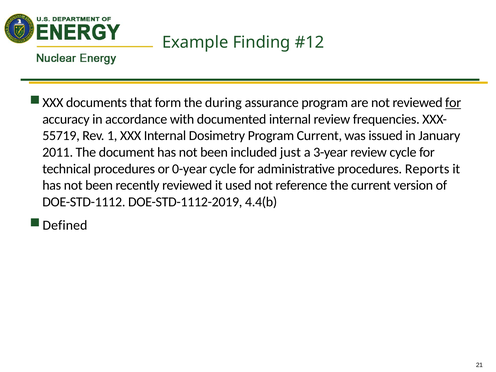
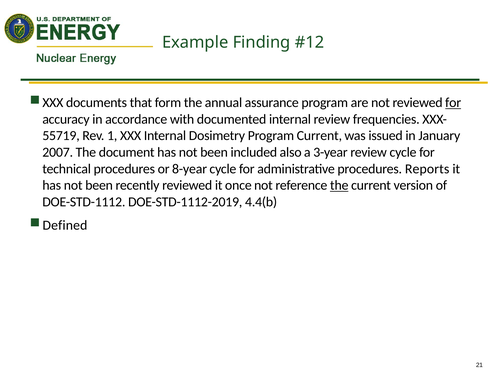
during: during -> annual (223, 103)
2011: 2011 -> 2007 (58, 152)
just: just -> also (291, 152)
0-year: 0-year -> 8-year (190, 169)
used: used -> once (238, 185)
the underline: none -> present (339, 185)
